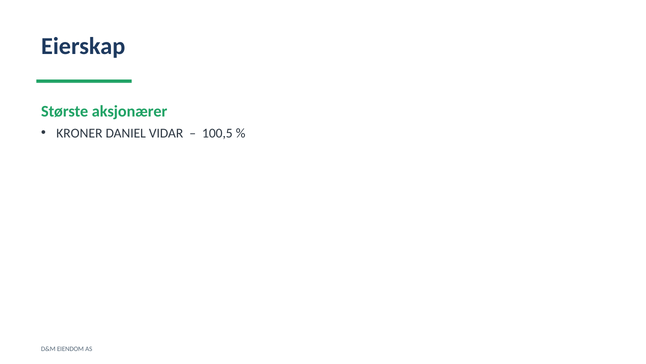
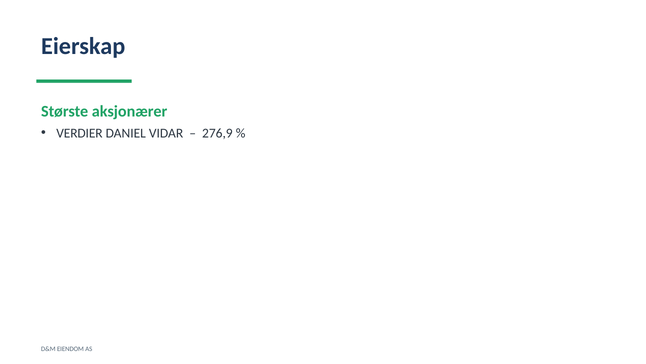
KRONER: KRONER -> VERDIER (79, 133)
100,5: 100,5 -> 276,9 (217, 133)
